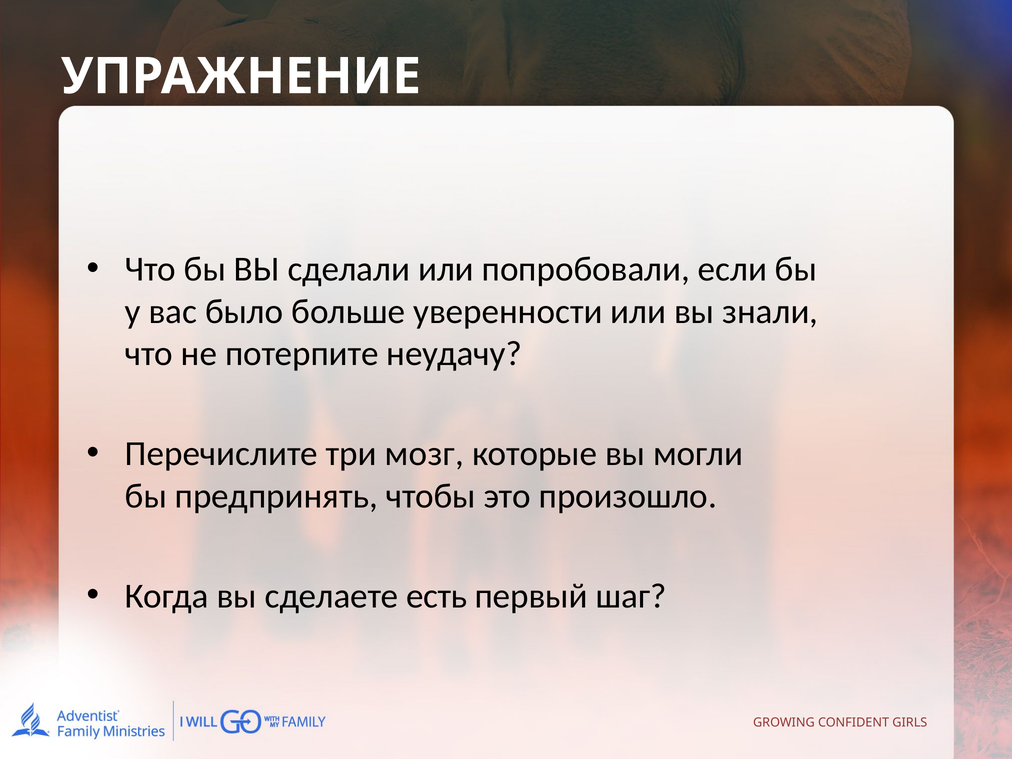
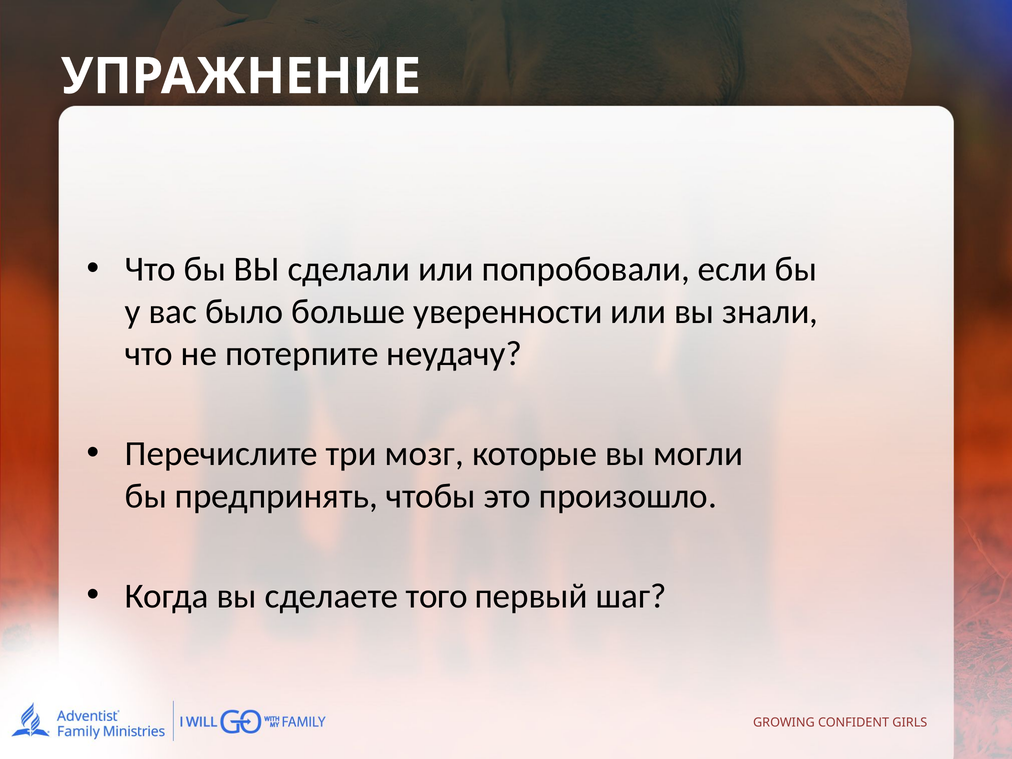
есть: есть -> того (437, 596)
